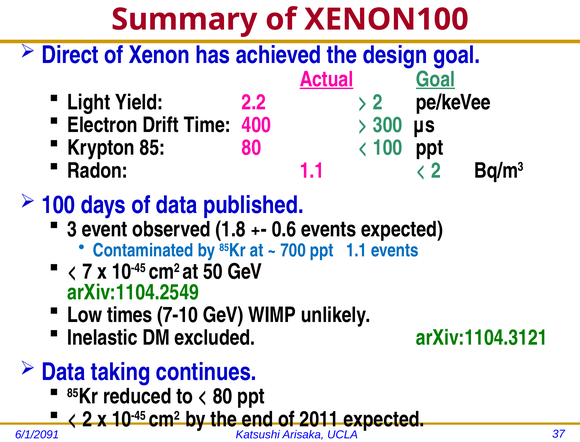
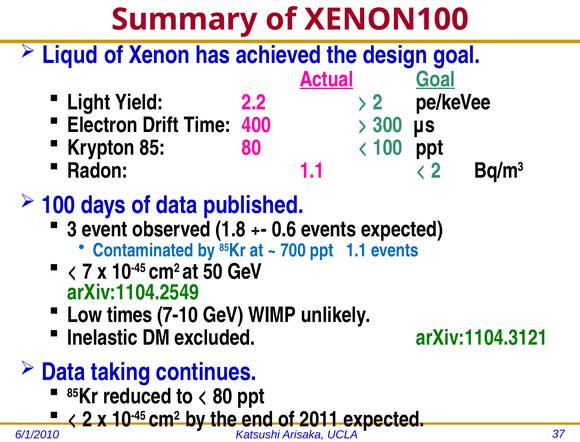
Direct: Direct -> Liqud (70, 55)
6/1/2091: 6/1/2091 -> 6/1/2010 (37, 435)
